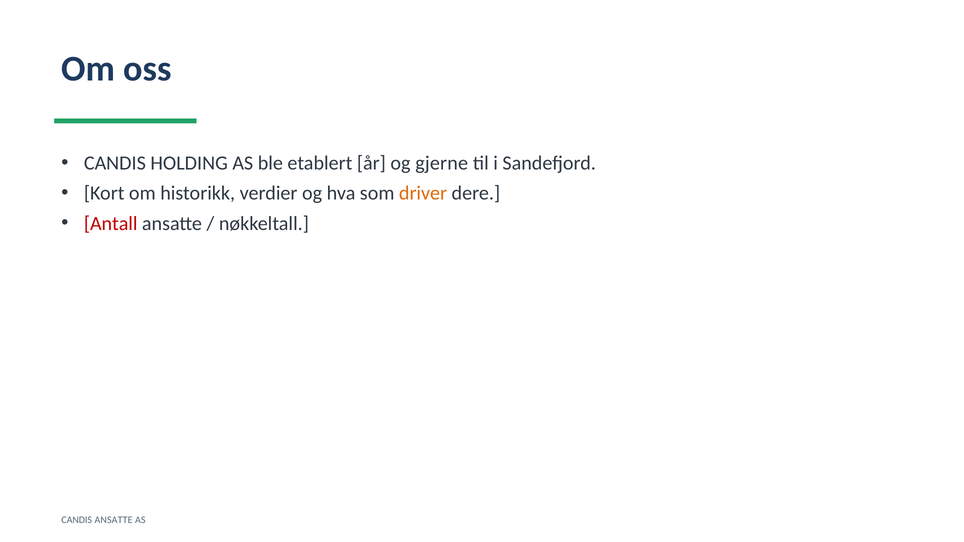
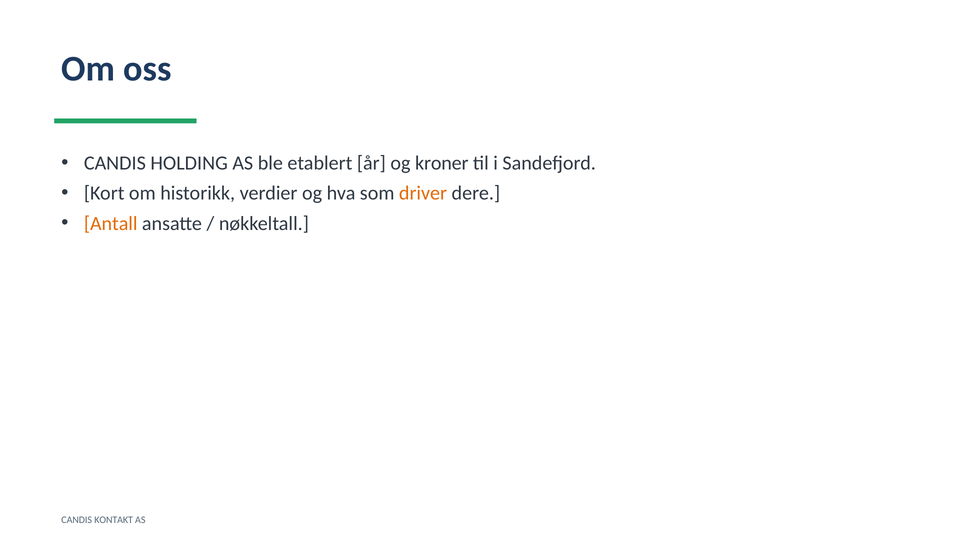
gjerne: gjerne -> kroner (442, 163)
Antall colour: red -> orange (111, 224)
CANDIS ANSATTE: ANSATTE -> KONTAKT (114, 520)
